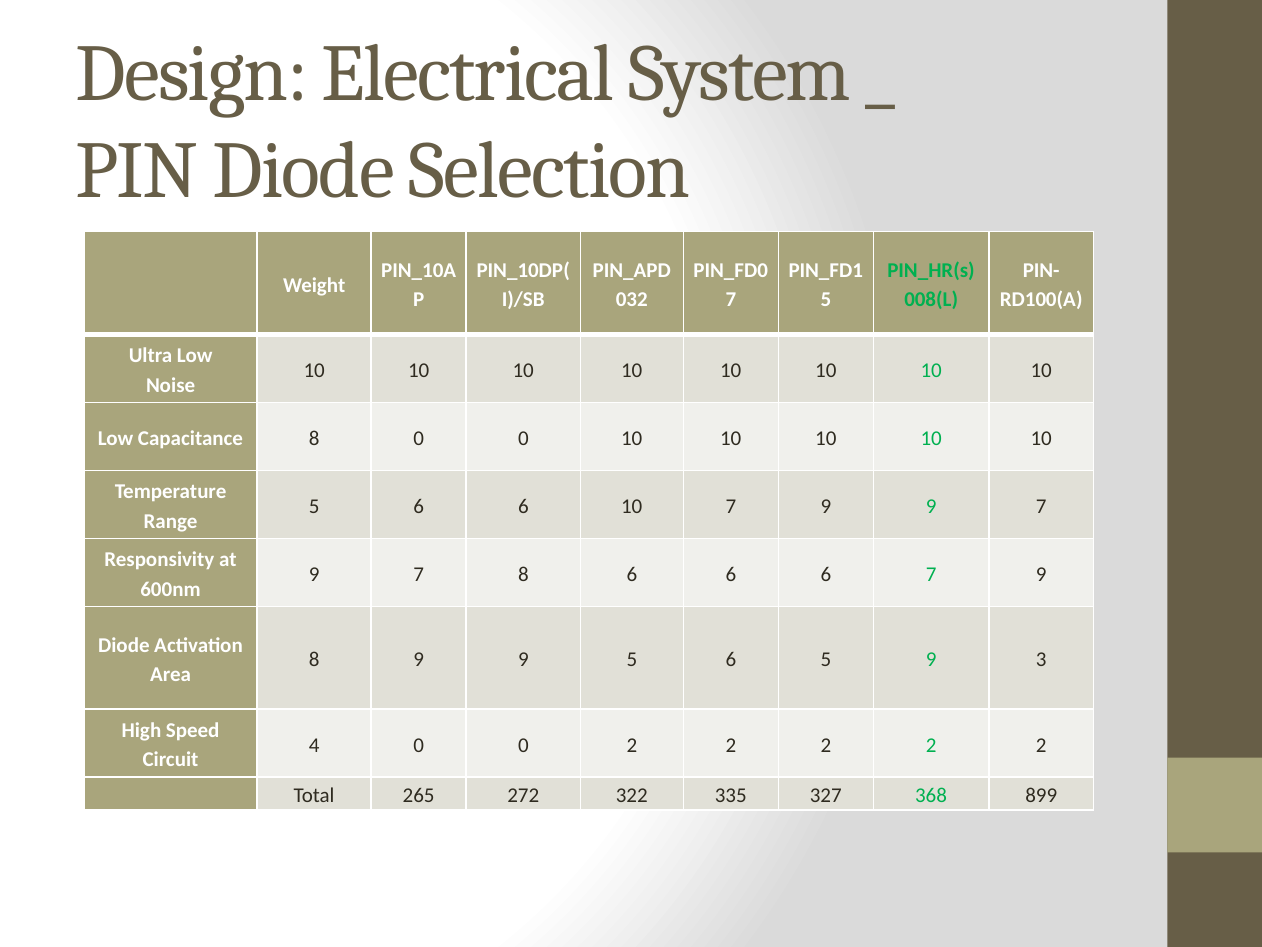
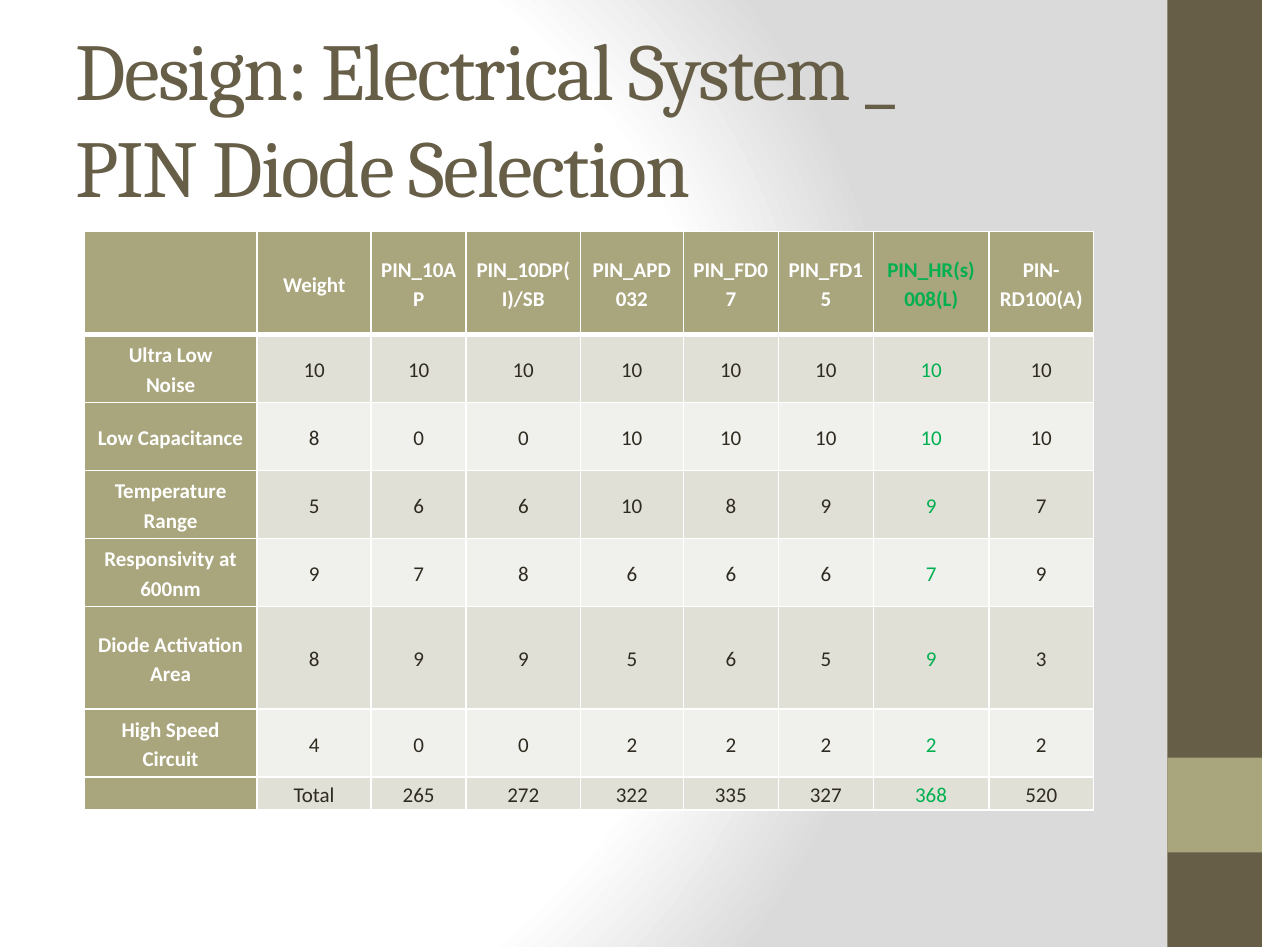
10 7: 7 -> 8 (731, 506)
899: 899 -> 520 (1041, 795)
